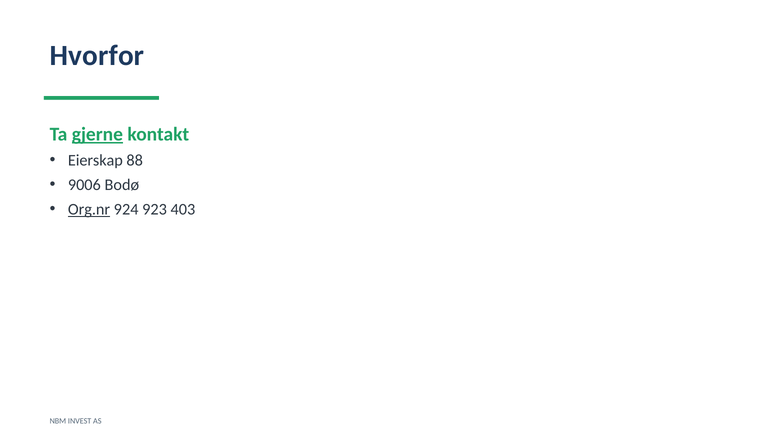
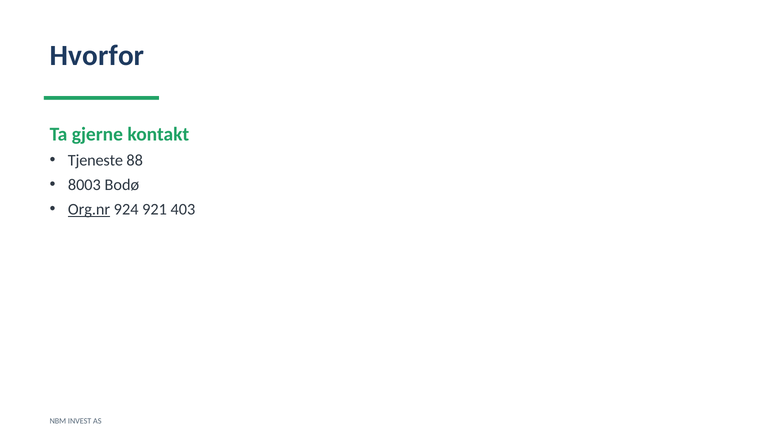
gjerne underline: present -> none (97, 134)
Eierskap: Eierskap -> Tjeneste (95, 160)
9006: 9006 -> 8003 (84, 185)
923: 923 -> 921 (155, 209)
